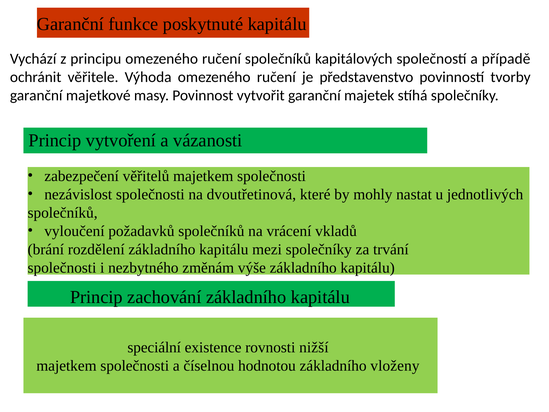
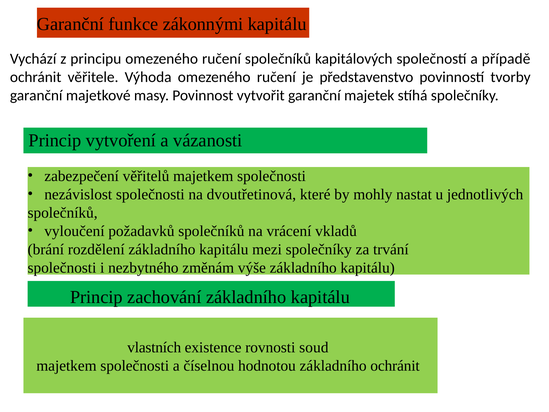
poskytnuté: poskytnuté -> zákonnými (203, 24)
speciální: speciální -> vlastních (154, 347)
nižší: nižší -> soud (314, 347)
základního vloženy: vloženy -> ochránit (395, 365)
